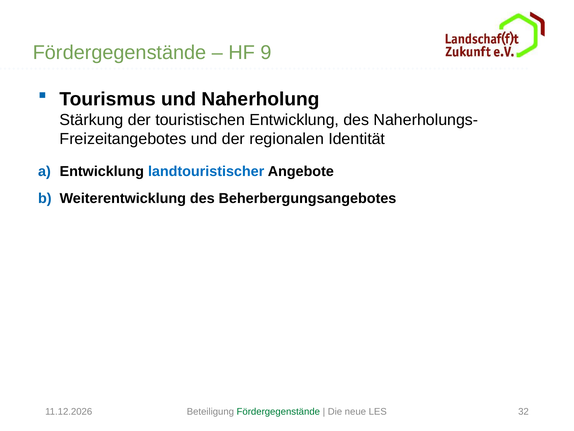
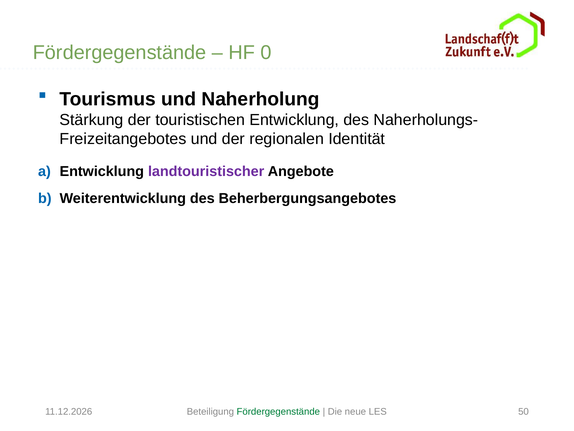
9: 9 -> 0 (266, 52)
landtouristischer colour: blue -> purple (206, 171)
32: 32 -> 50 (523, 411)
